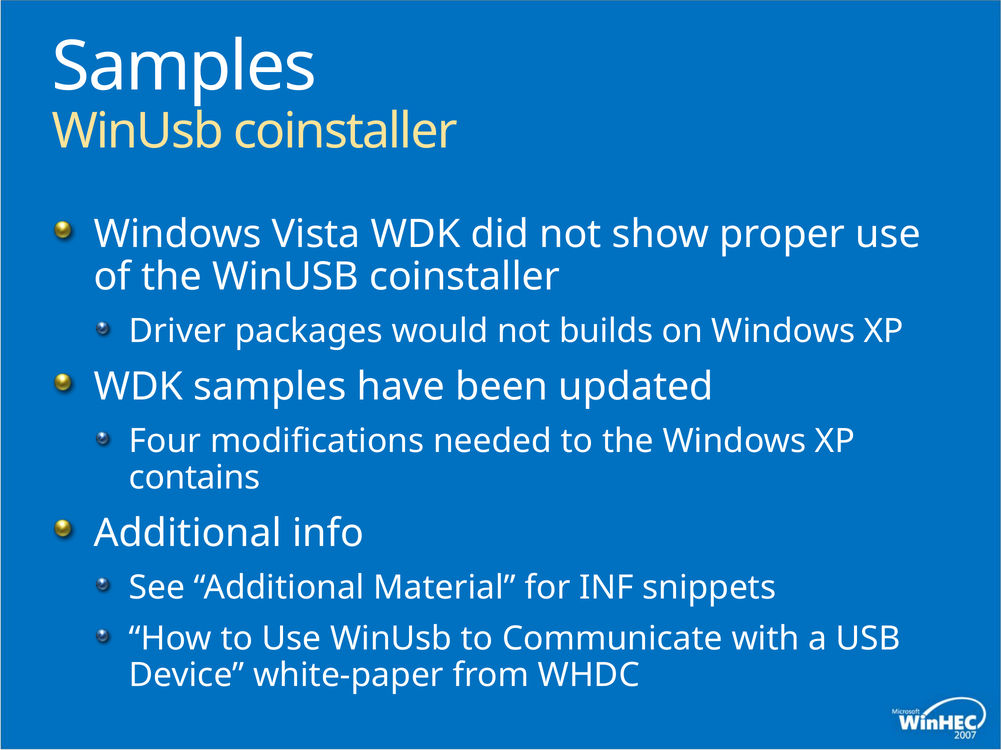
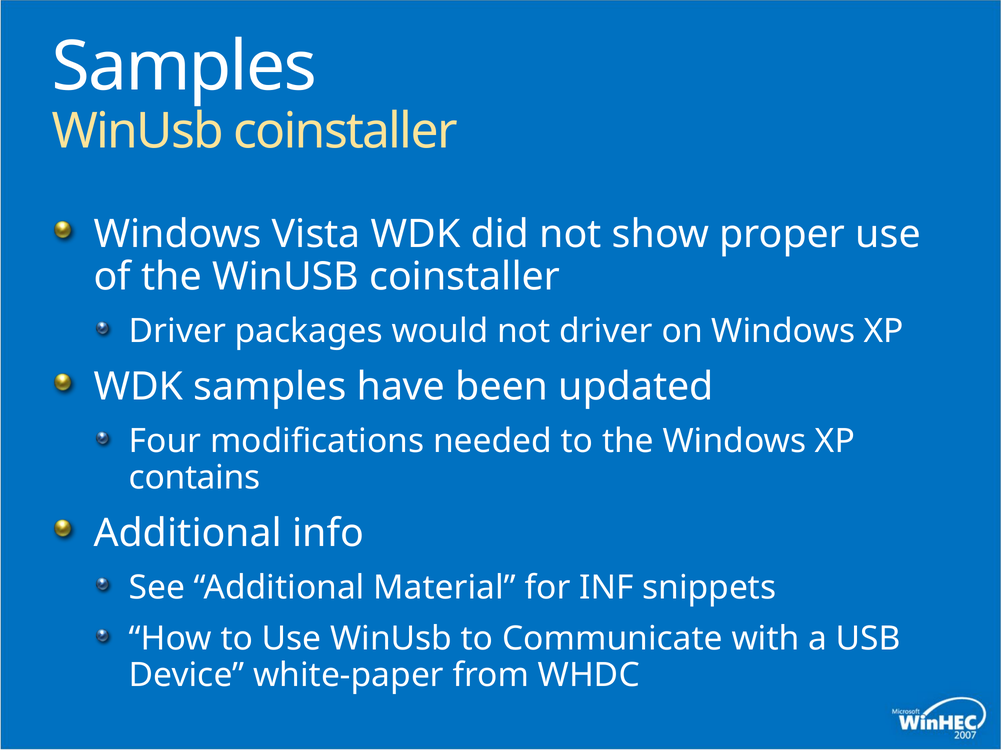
not builds: builds -> driver (606, 332)
